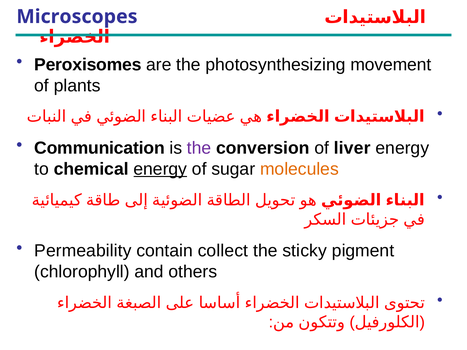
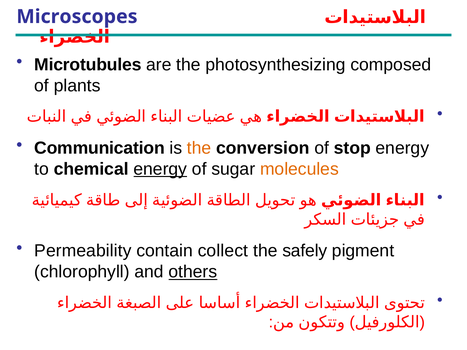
Peroxisomes: Peroxisomes -> Microtubules (88, 65)
movement: movement -> composed (391, 65)
the colour: purple -> orange (199, 148)
liver: liver -> stop (352, 148)
sticky: sticky -> safely (305, 251)
others underline: none -> present (193, 272)
